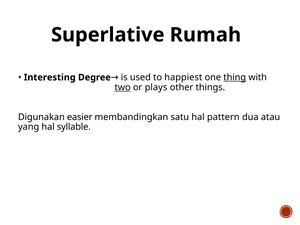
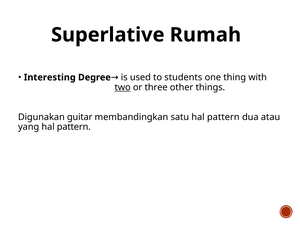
happiest: happiest -> students (183, 77)
thing underline: present -> none (235, 77)
plays: plays -> three (156, 87)
easier: easier -> guitar (80, 117)
syllable: syllable -> pattern (74, 127)
